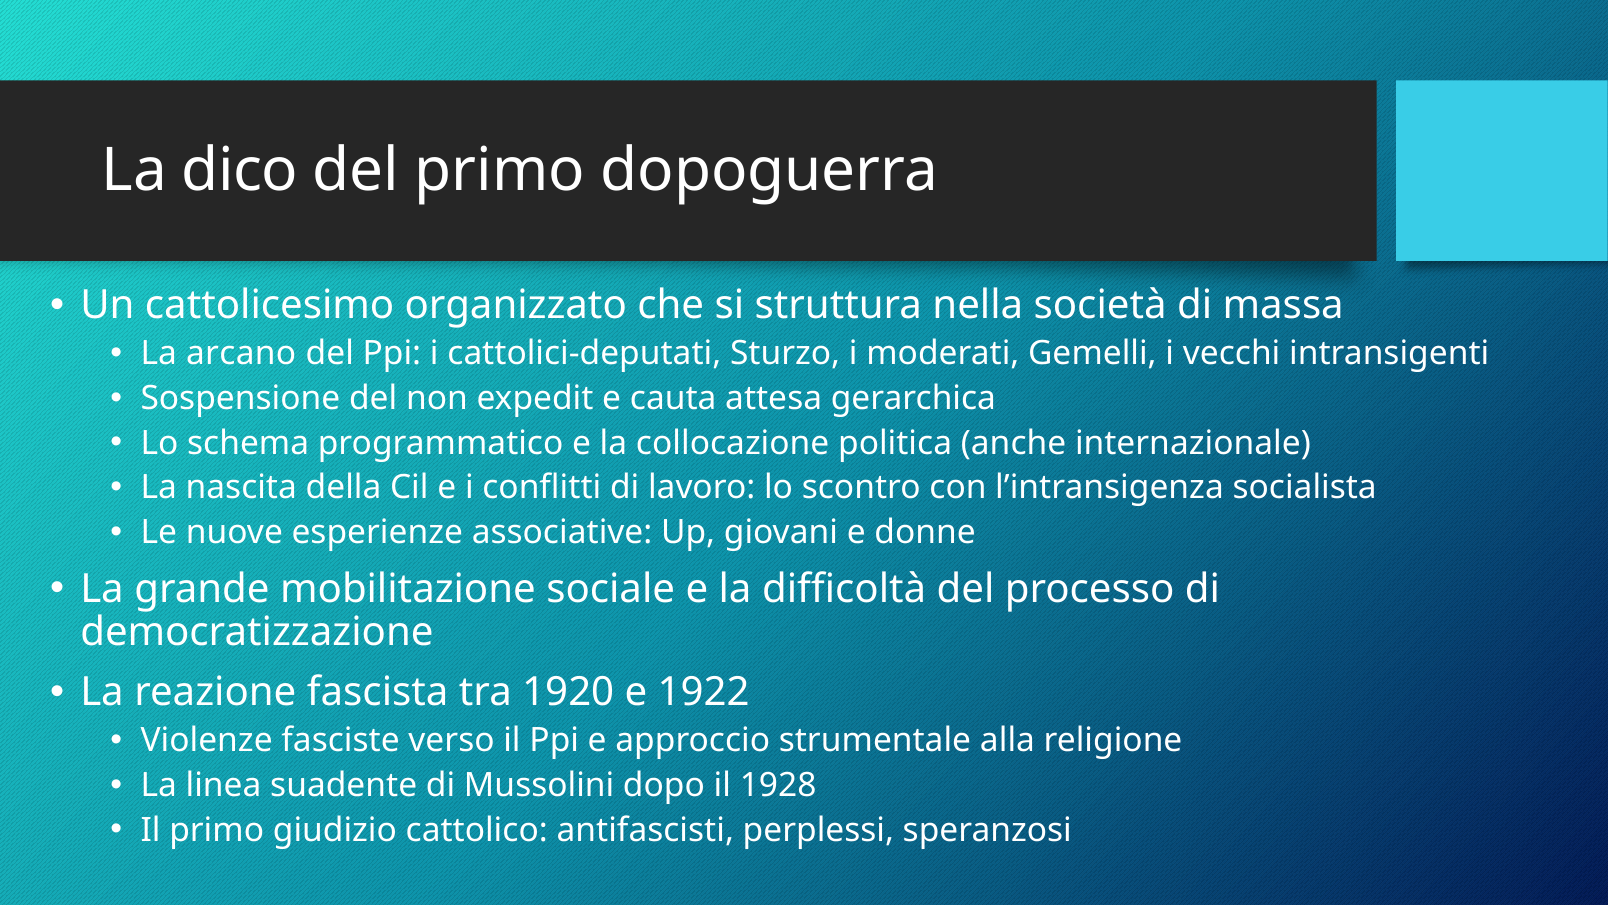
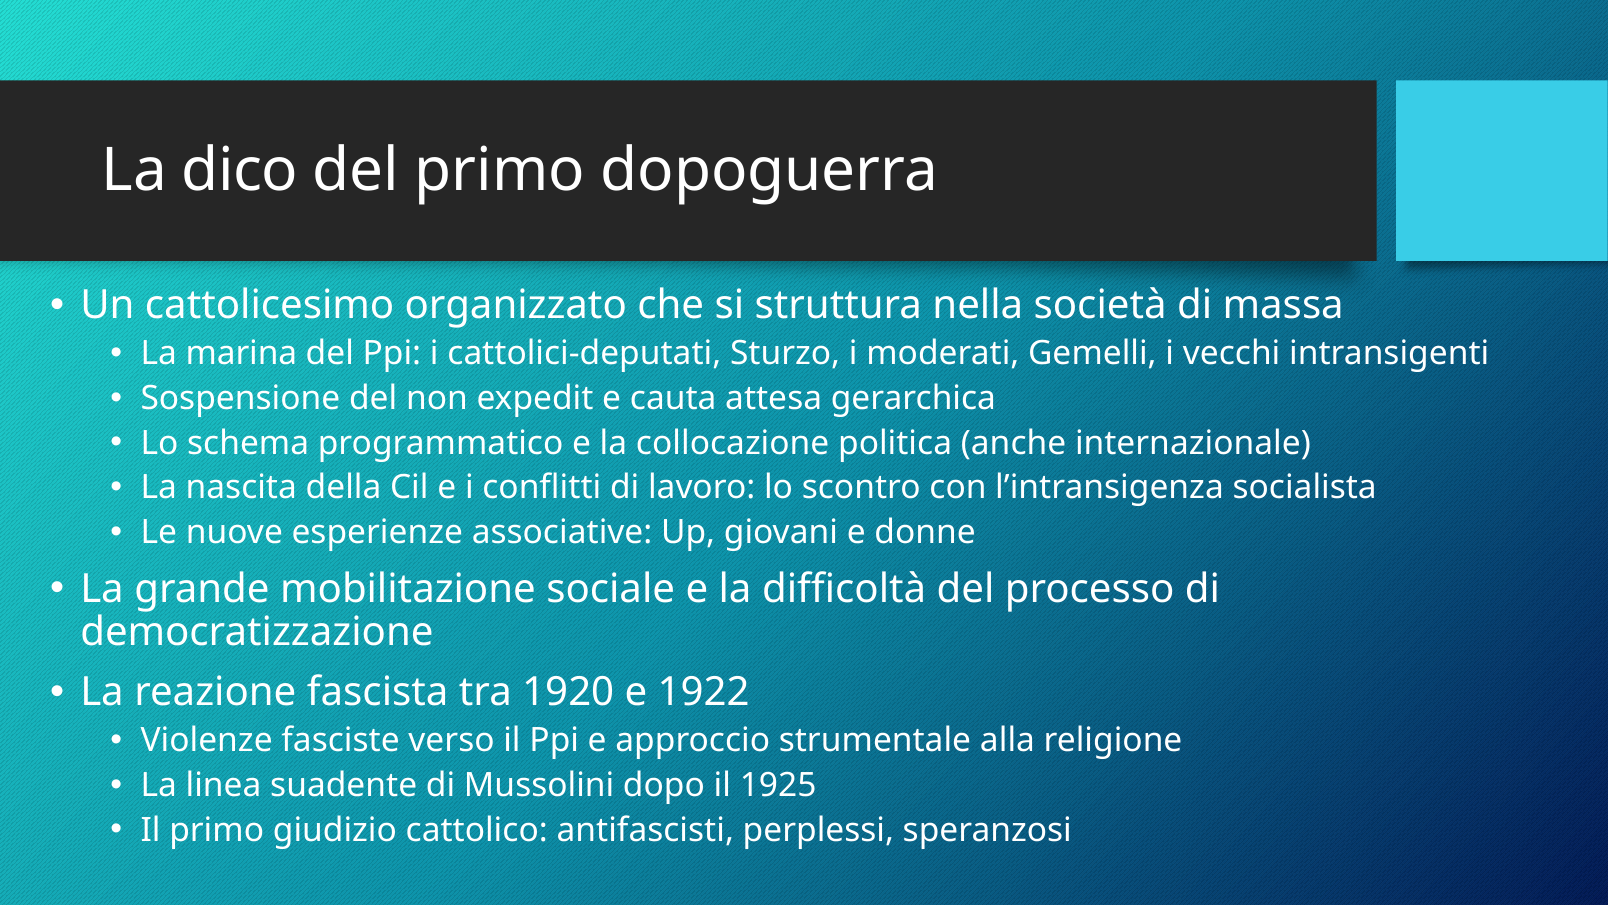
arcano: arcano -> marina (241, 354)
1928: 1928 -> 1925 (778, 785)
